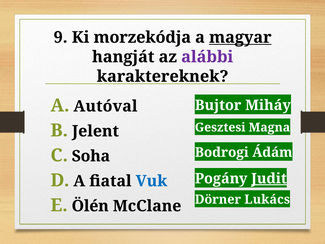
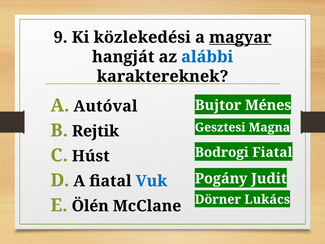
morzekódja: morzekódja -> közlekedési (142, 37)
alábbi colour: purple -> blue (207, 57)
Miháy: Miháy -> Ménes (268, 105)
Jelent: Jelent -> Rejtik (96, 131)
Bodrogi Ádám: Ádám -> Fiatal (272, 152)
Soha: Soha -> Húst (91, 156)
Judit underline: present -> none (269, 178)
